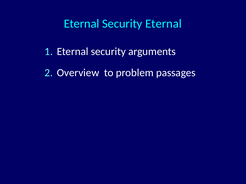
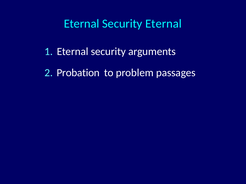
Overview: Overview -> Probation (78, 73)
